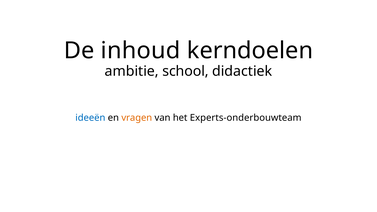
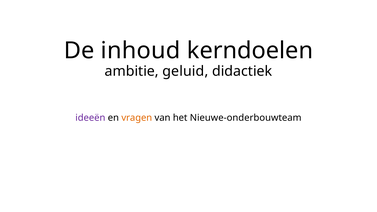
school: school -> geluid (185, 71)
ideeën colour: blue -> purple (90, 118)
Experts-onderbouwteam: Experts-onderbouwteam -> Nieuwe-onderbouwteam (246, 118)
